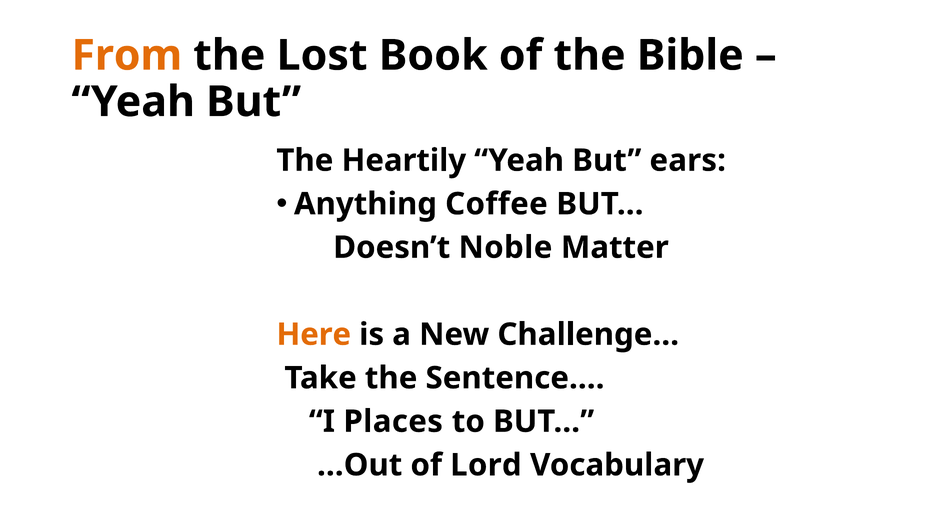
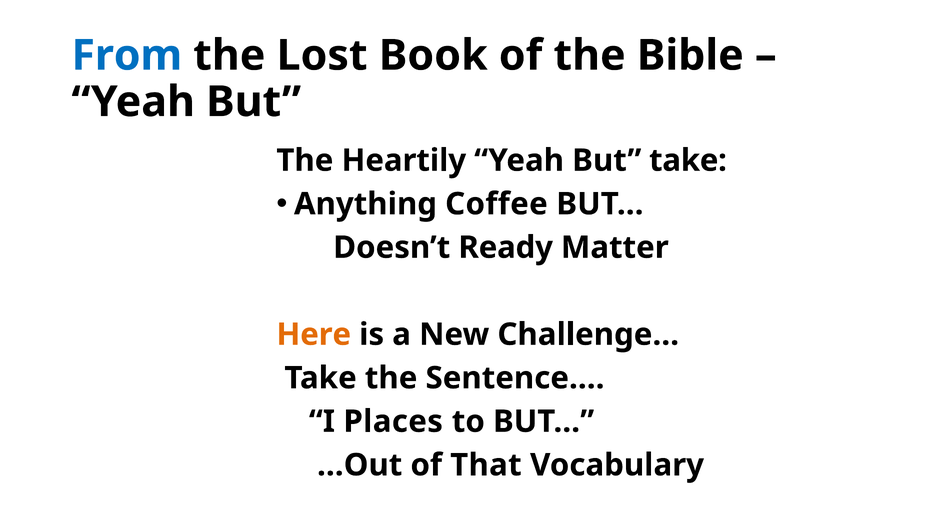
From colour: orange -> blue (127, 56)
But ears: ears -> take (688, 161)
Noble: Noble -> Ready (506, 248)
Lord: Lord -> That (486, 465)
